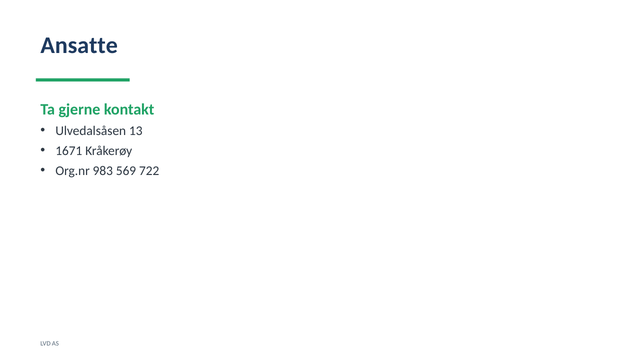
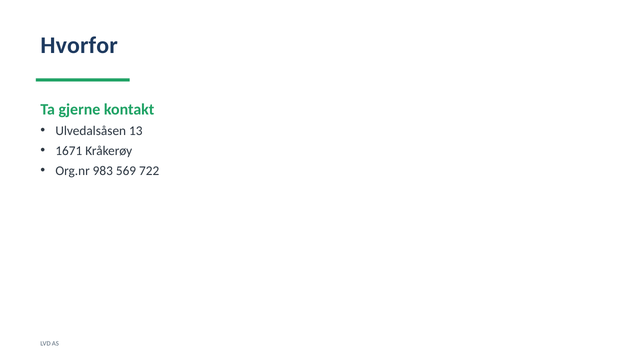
Ansatte: Ansatte -> Hvorfor (79, 45)
